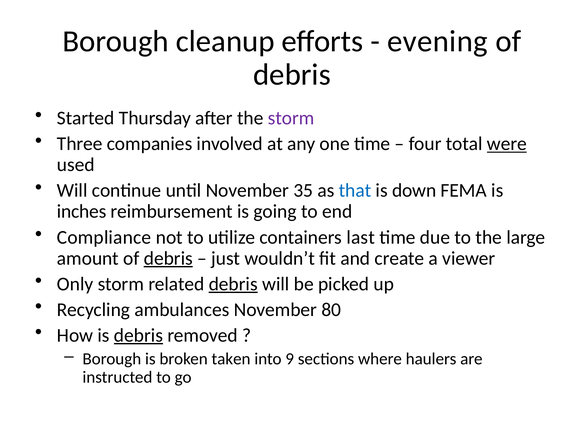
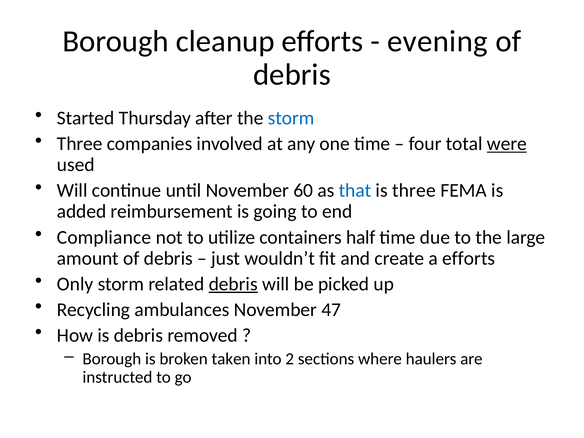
storm colour: purple -> blue (291, 118)
35: 35 -> 60 (303, 191)
is down: down -> three (414, 191)
inches: inches -> added (82, 212)
last: last -> half (361, 237)
debris underline: present -> none (168, 258)
a viewer: viewer -> efforts (469, 258)
80: 80 -> 47 (331, 310)
debris underline: present -> none (138, 335)
9: 9 -> 2 (290, 359)
